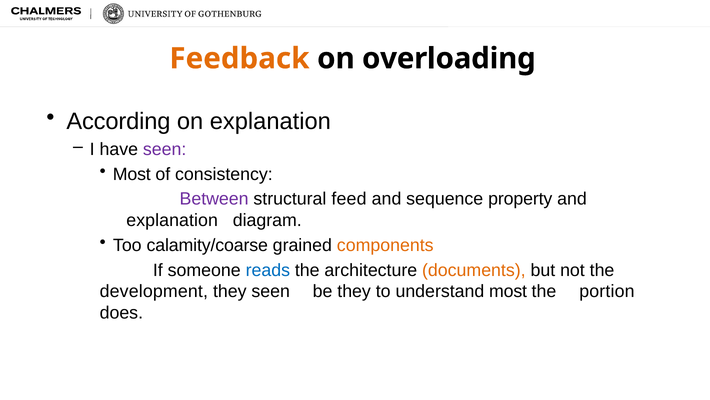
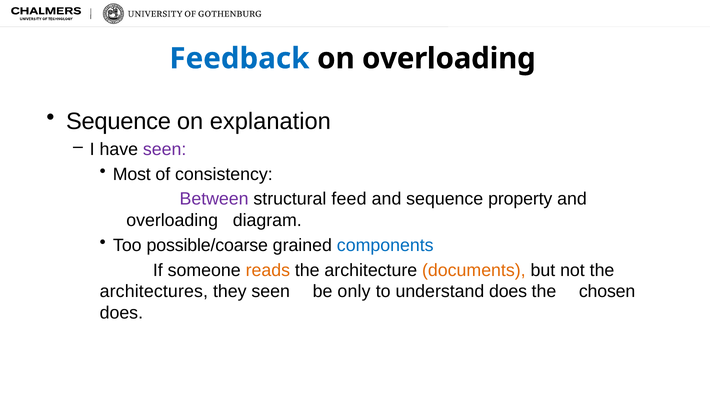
Feedback colour: orange -> blue (239, 58)
According: According -> Sequence (118, 121)
explanation: explanation -> overloading (172, 220)
calamity/coarse: calamity/coarse -> possible/coarse (207, 245)
components colour: orange -> blue (385, 245)
reads colour: blue -> orange (268, 270)
development: development -> architectures (154, 291)
be they: they -> only (354, 291)
understand most: most -> does (508, 291)
portion: portion -> chosen (607, 291)
